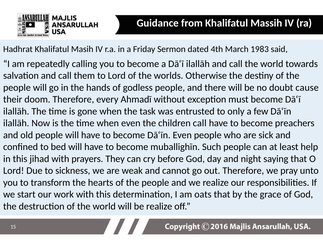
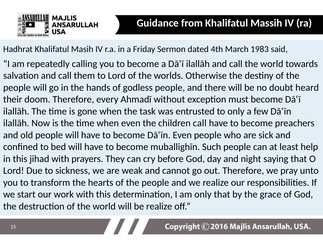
cause: cause -> heard (307, 87)
am oats: oats -> only (203, 194)
